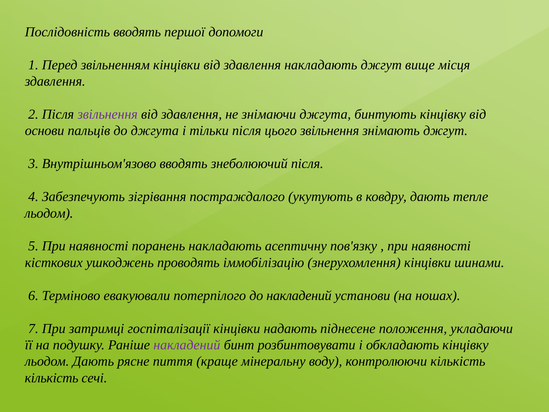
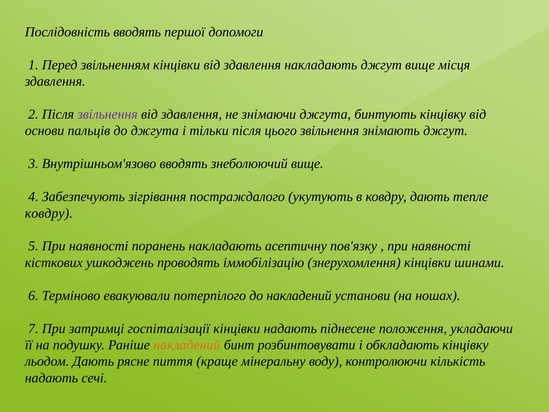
знеболюючий після: після -> вище (307, 164)
льодом: льодом -> ковдру (49, 213)
накладений colour: purple -> orange (187, 345)
кількість: кількість -> надають (51, 378)
